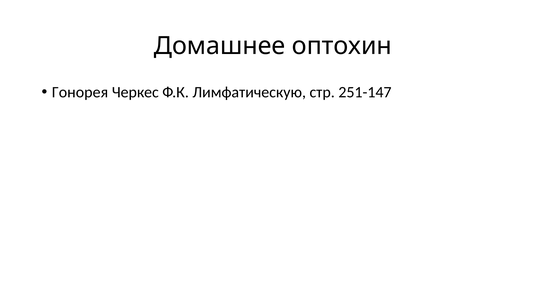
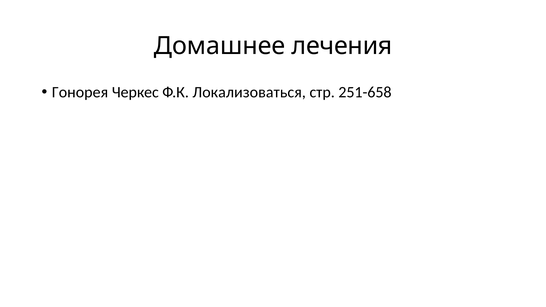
оптохин: оптохин -> лечения (342, 46)
Лимфатическую: Лимфатическую -> Локализоваться (249, 92)
251-147: 251-147 -> 251-658 (365, 92)
